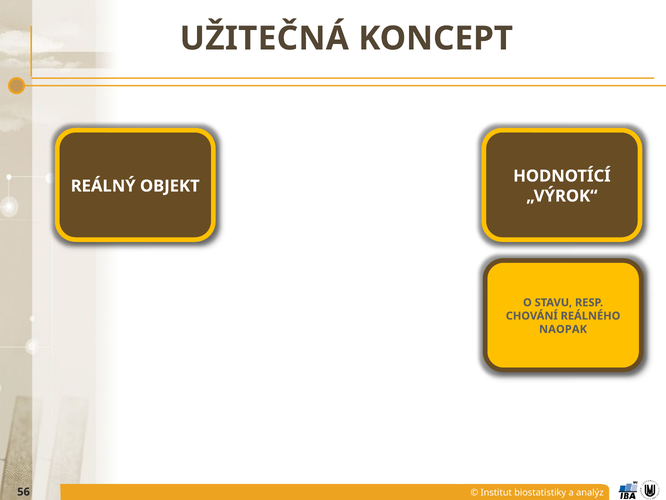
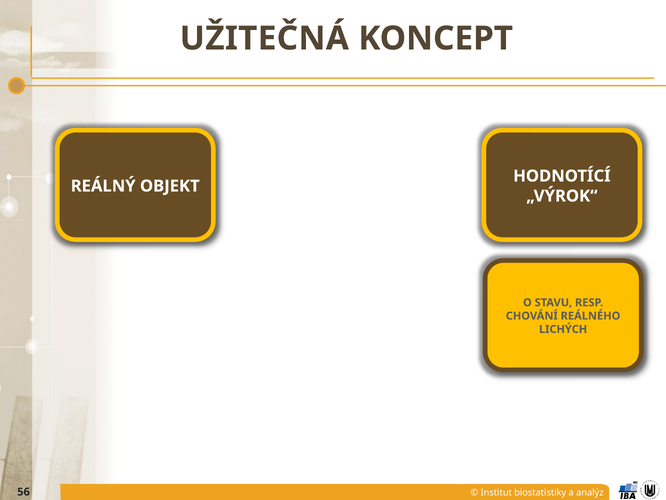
NAOPAK: NAOPAK -> LICHÝCH (563, 329)
